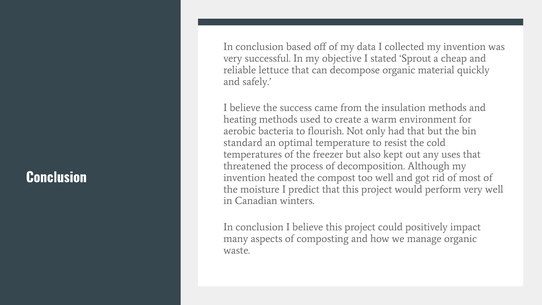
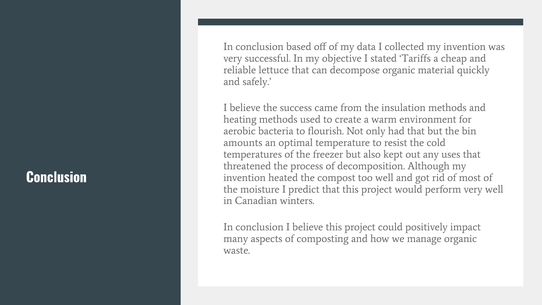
Sprout: Sprout -> Tariffs (415, 58)
standard: standard -> amounts (243, 143)
